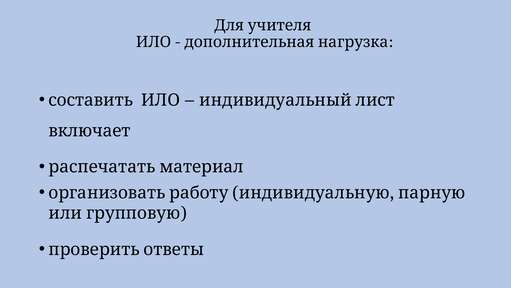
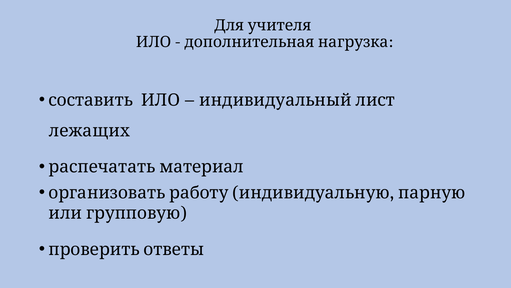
включает: включает -> лежащих (89, 131)
